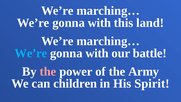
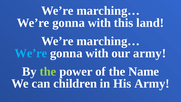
our battle: battle -> army (150, 53)
the colour: pink -> light green (48, 71)
Army: Army -> Name (144, 71)
His Spirit: Spirit -> Army (152, 83)
